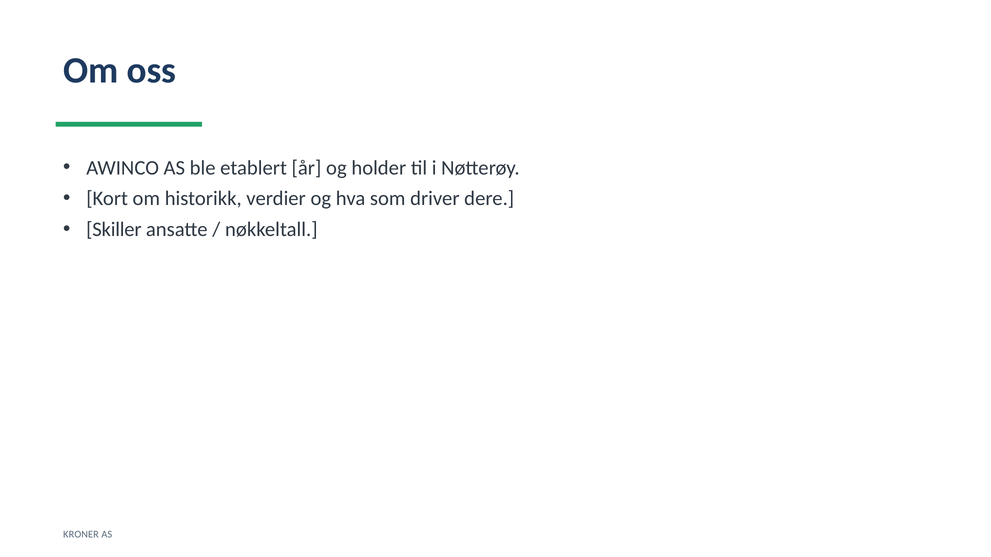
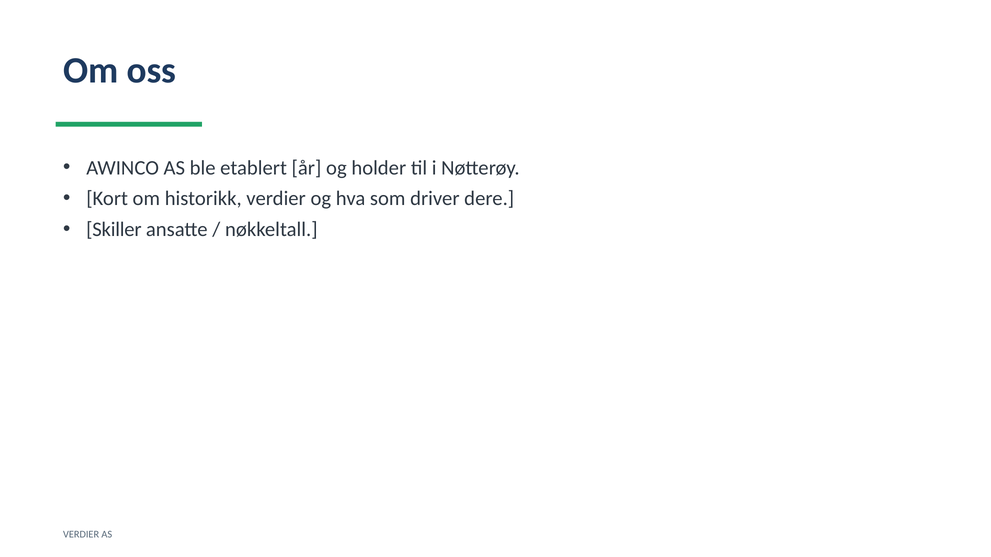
KRONER: KRONER -> VERDIER (81, 535)
